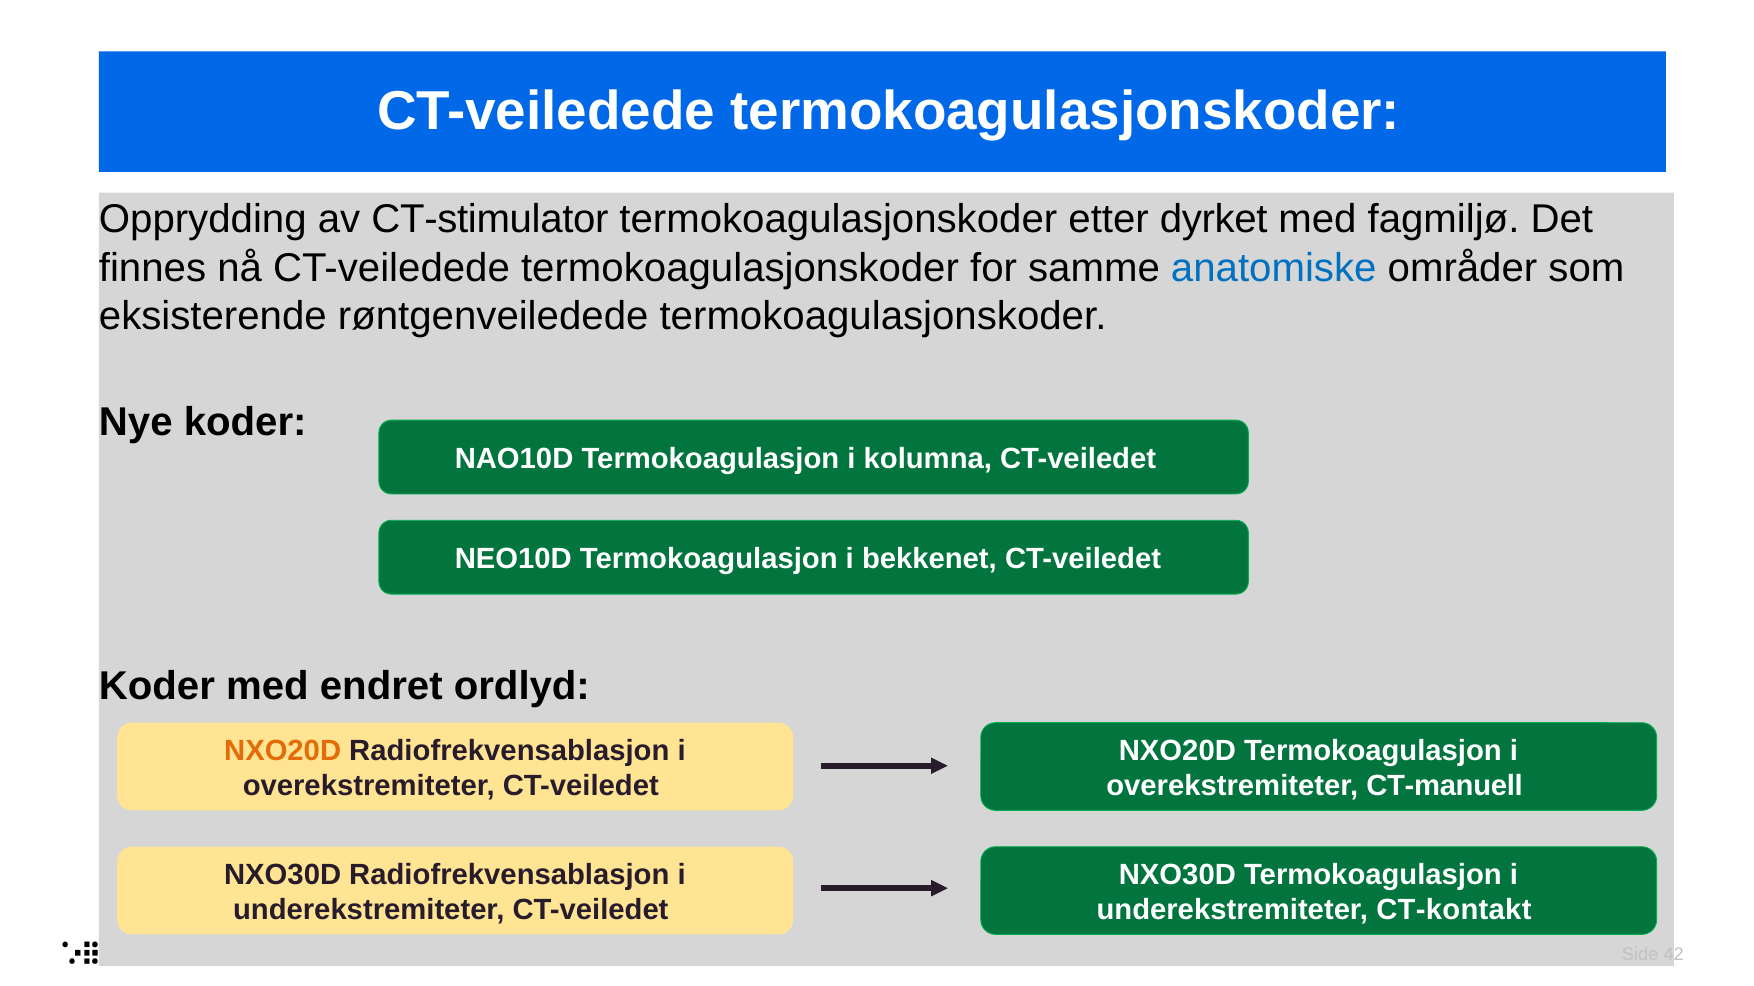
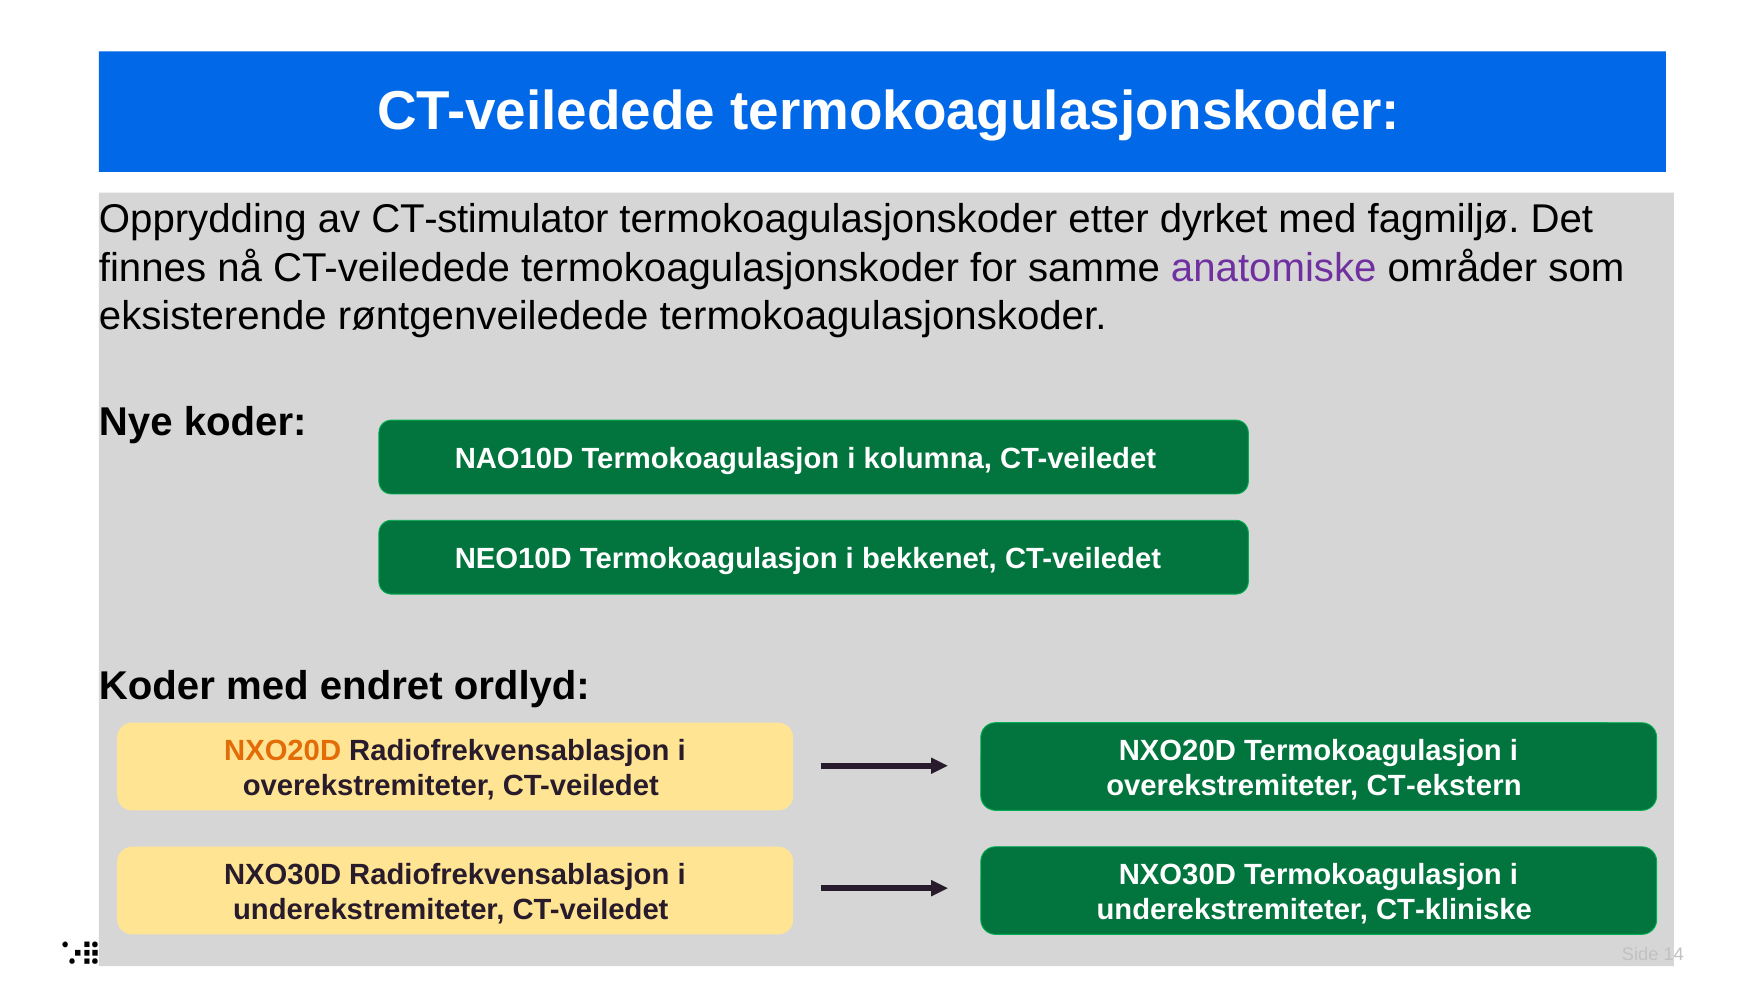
anatomiske colour: blue -> purple (1274, 268)
CT-manuell: CT-manuell -> CT-ekstern (1444, 787)
CT-kontakt: CT-kontakt -> CT-kliniske (1454, 911)
42: 42 -> 14 (1674, 955)
